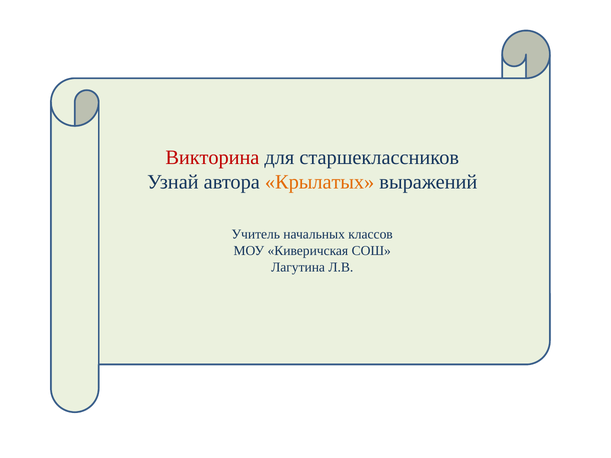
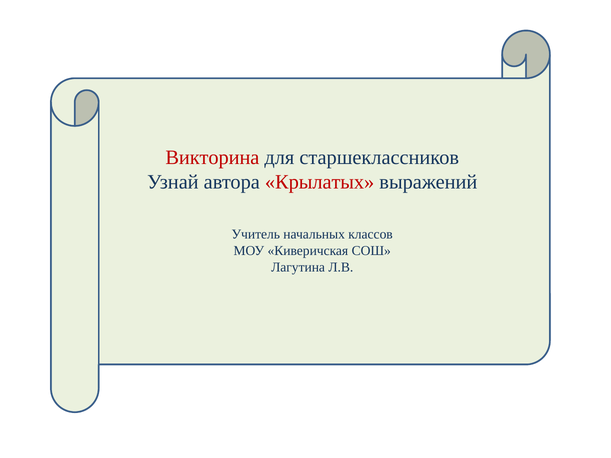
Крылатых colour: orange -> red (320, 182)
